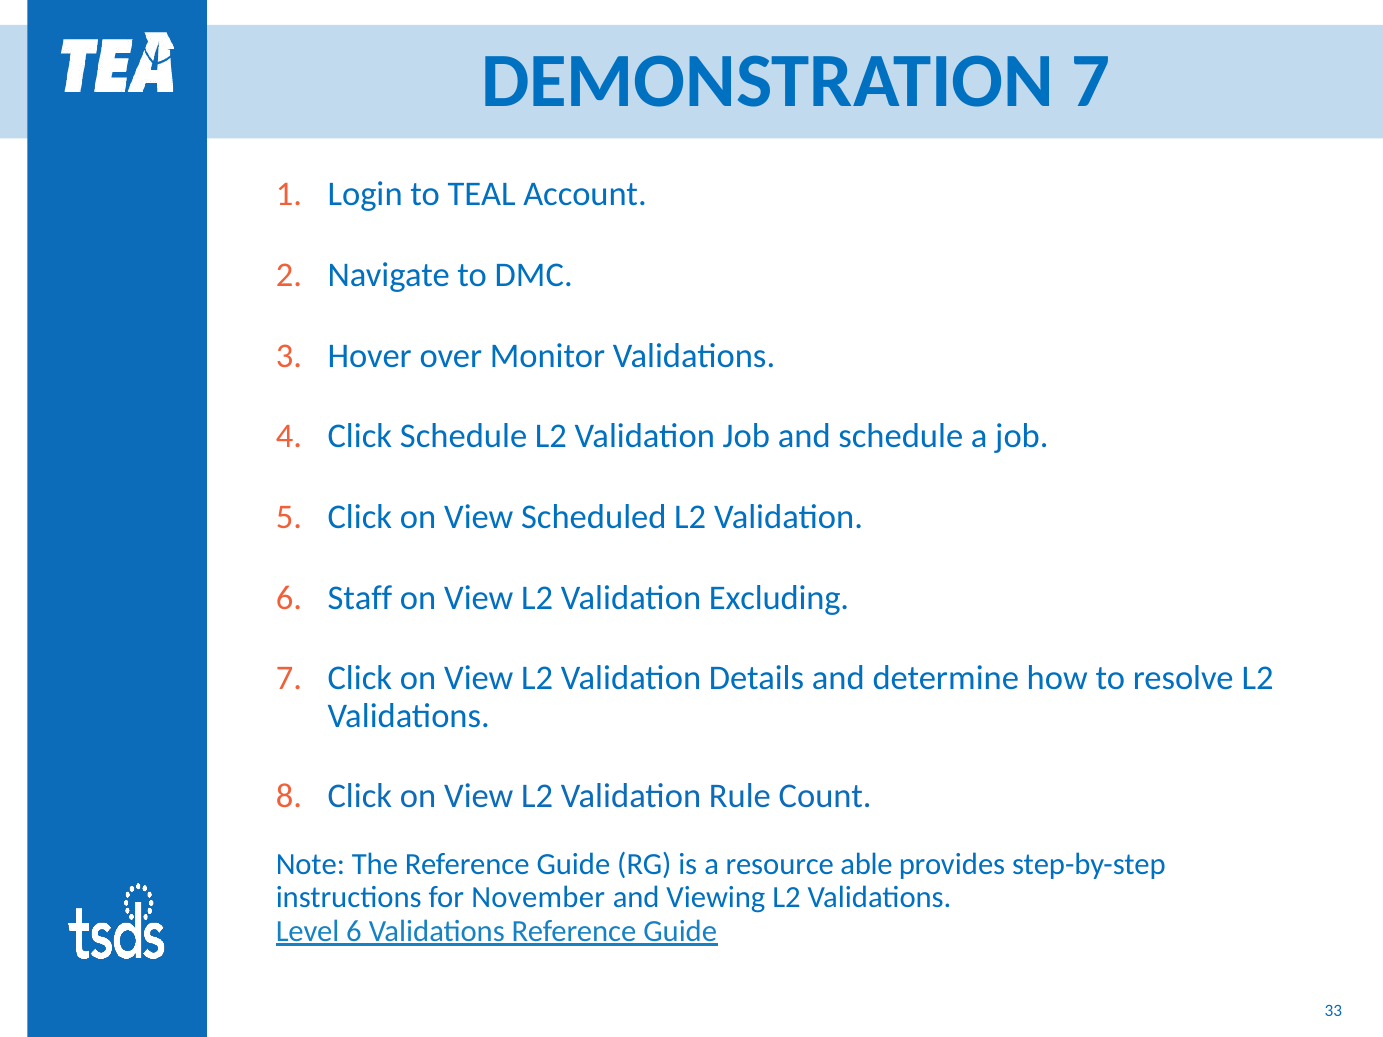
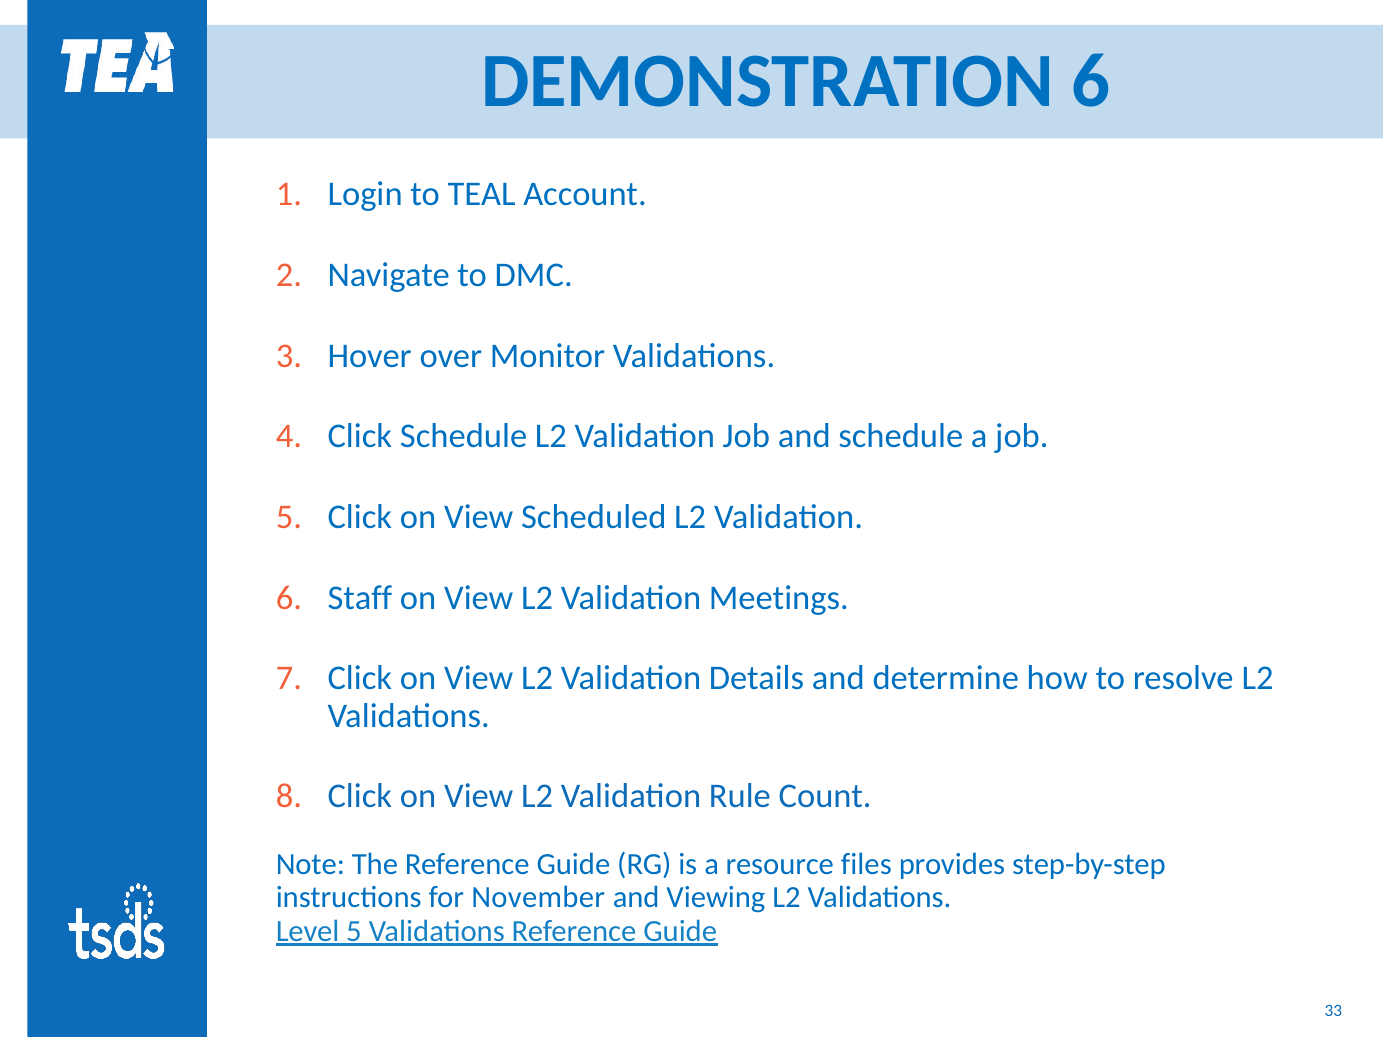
DEMONSTRATION 7: 7 -> 6 (1091, 82)
Excluding: Excluding -> Meetings (779, 598)
able: able -> files (866, 865)
Level 6: 6 -> 5 (354, 932)
